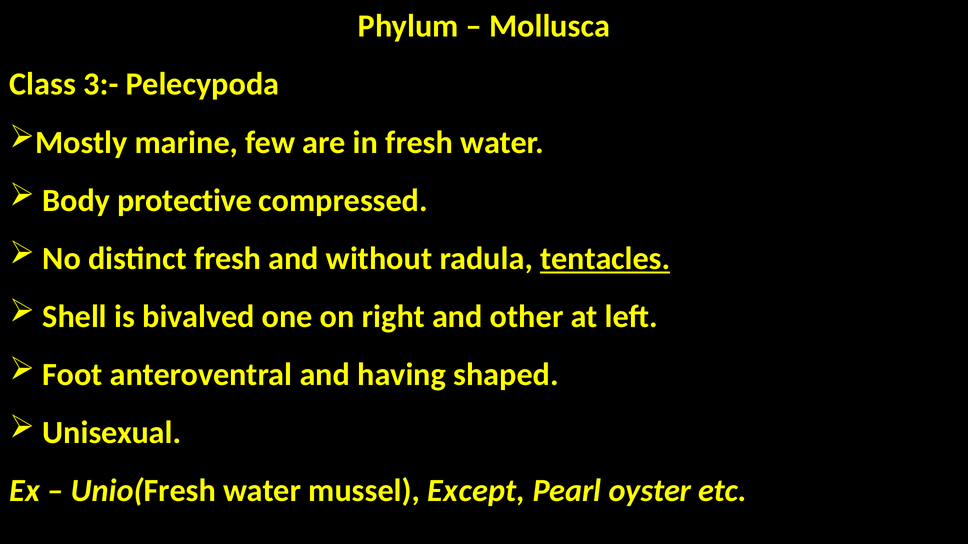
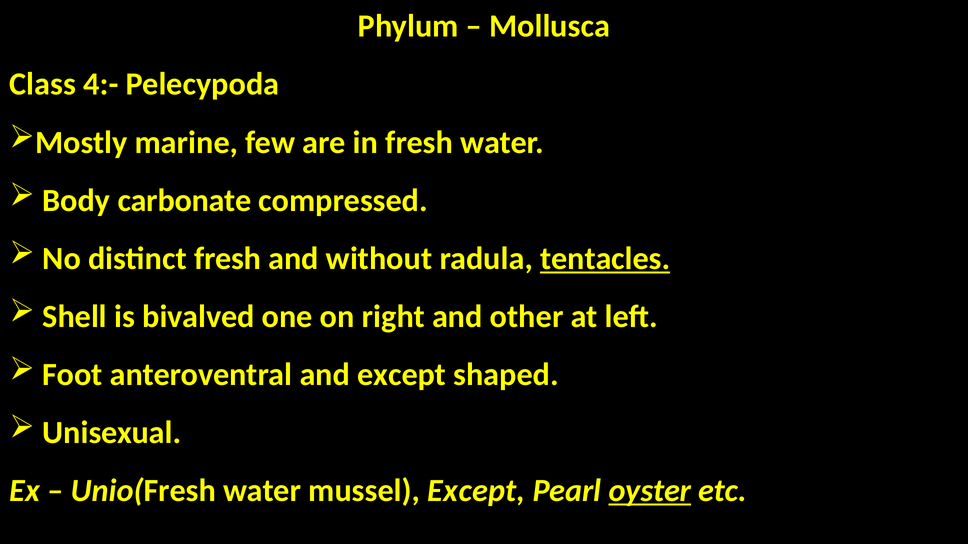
3:-: 3:- -> 4:- (101, 84)
protective: protective -> carbonate (185, 201)
and having: having -> except (402, 375)
oyster underline: none -> present (650, 491)
